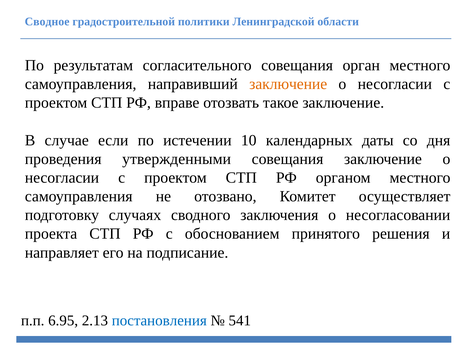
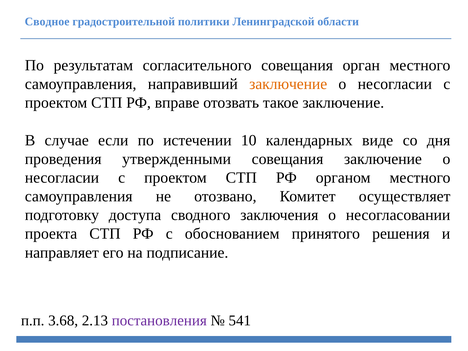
даты: даты -> виде (378, 140)
случаях: случаях -> доступа (135, 215)
6.95: 6.95 -> 3.68 (63, 320)
постановления colour: blue -> purple (159, 320)
